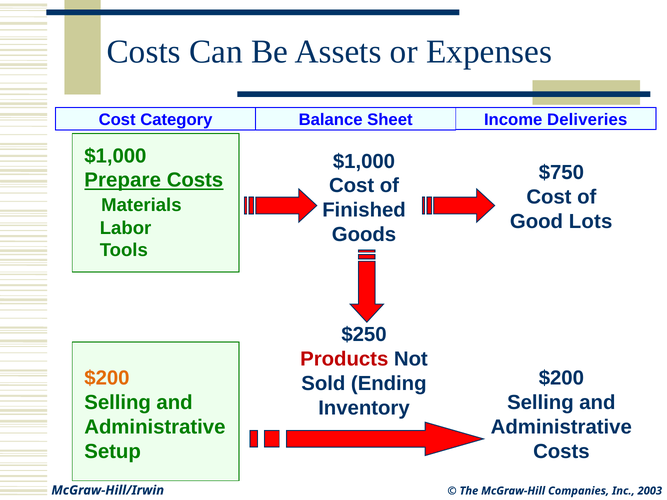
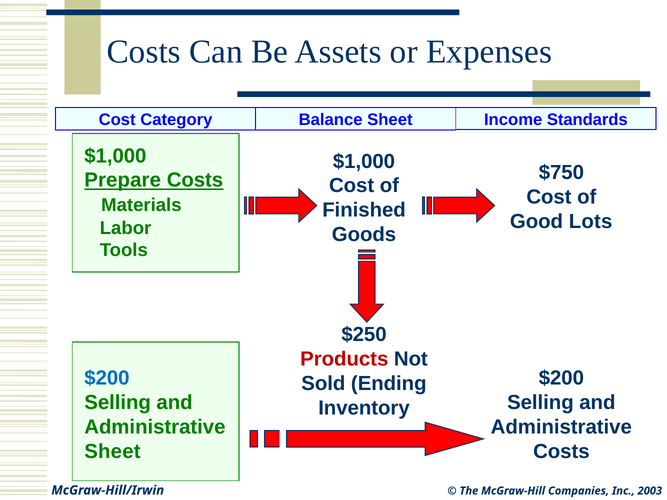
Deliveries: Deliveries -> Standards (587, 120)
$200 colour: orange -> blue (107, 378)
Setup: Setup -> Sheet (112, 452)
